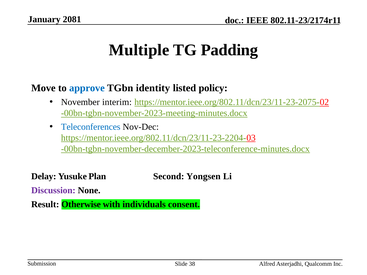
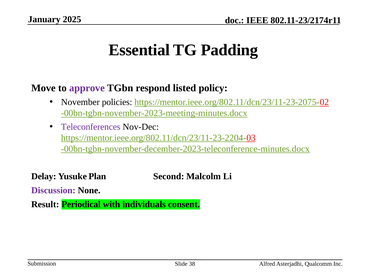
2081: 2081 -> 2025 (72, 19)
Multiple: Multiple -> Essential (139, 50)
approve colour: blue -> purple (87, 88)
identity: identity -> respond (153, 88)
interim: interim -> policies (117, 102)
Teleconferences colour: blue -> purple (91, 127)
Yongsen: Yongsen -> Malcolm (204, 176)
Otherwise: Otherwise -> Periodical (81, 205)
